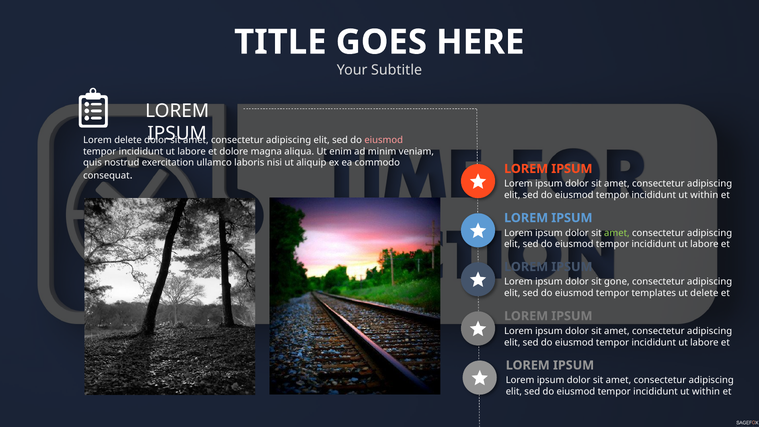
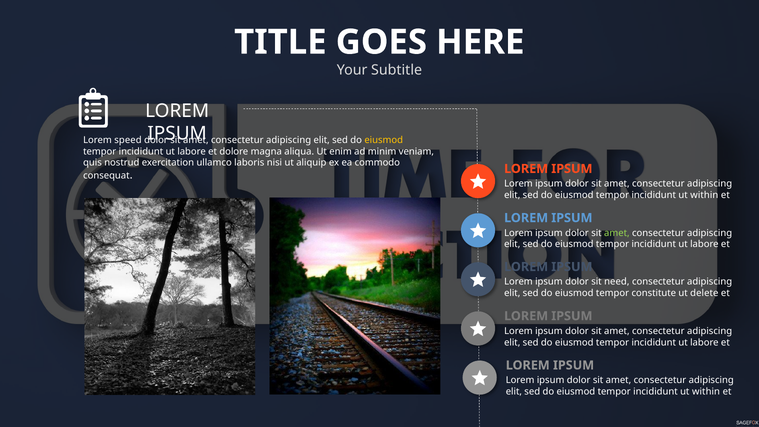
Lorem delete: delete -> speed (128, 140)
eiusmod colour: pink -> yellow (384, 140)
gone: gone -> need (617, 282)
templates: templates -> constitute (654, 293)
